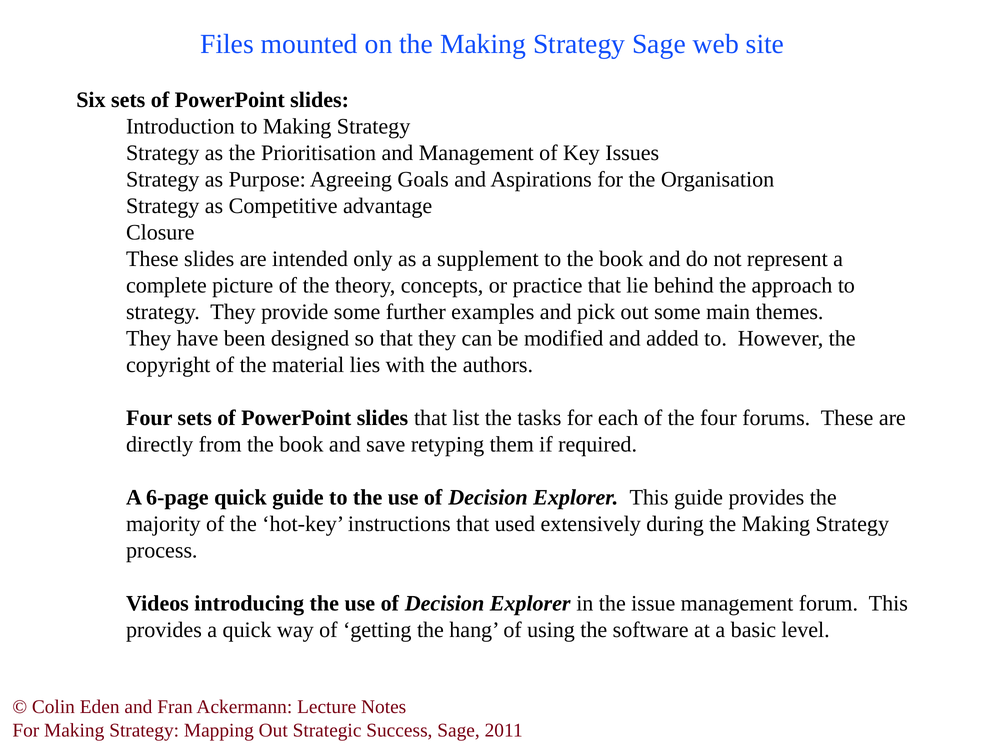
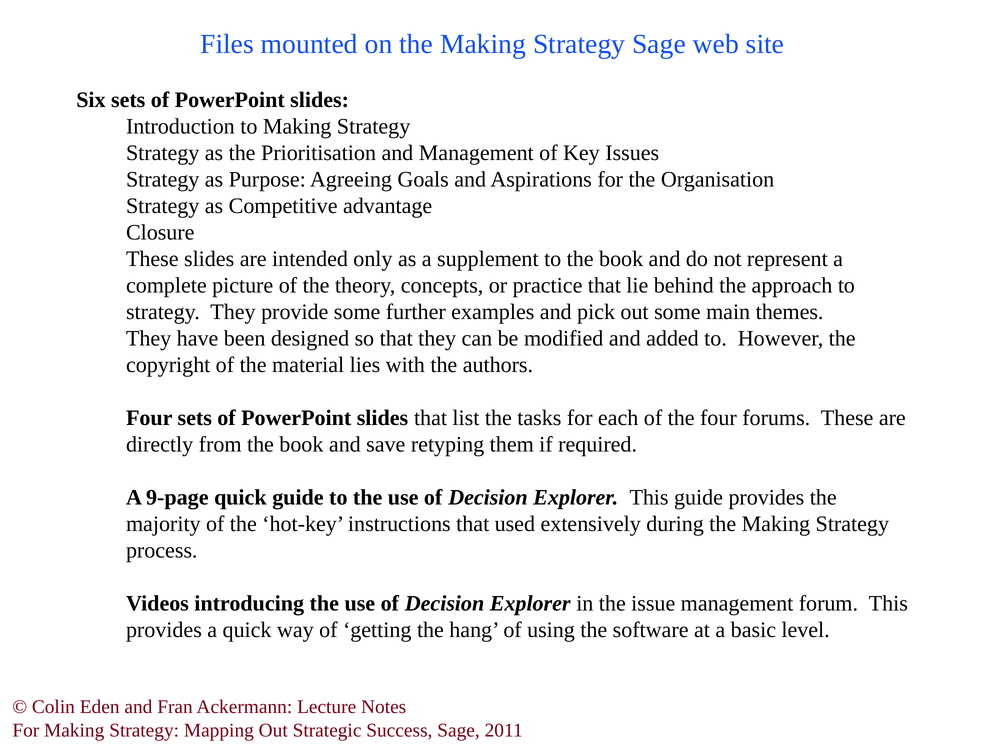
6-page: 6-page -> 9-page (177, 498)
